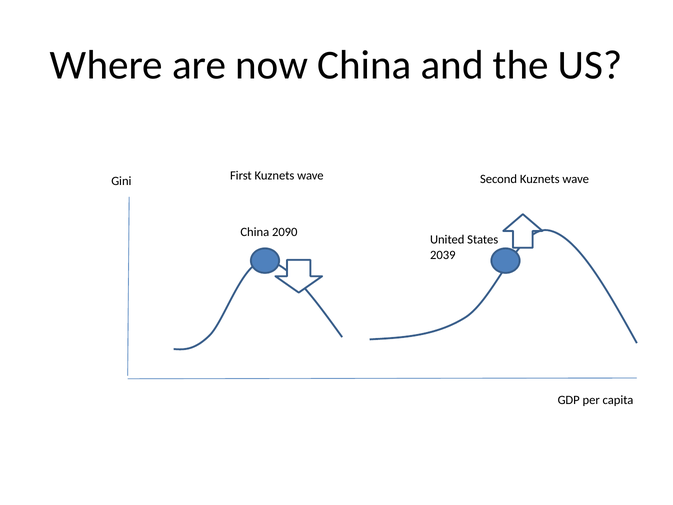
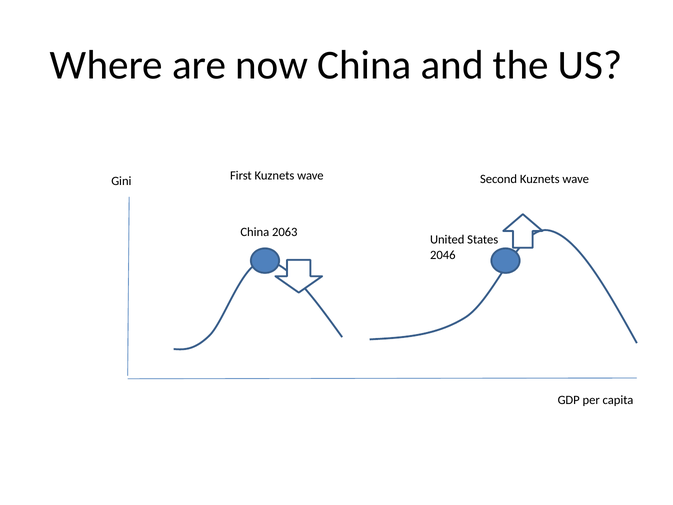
2090: 2090 -> 2063 (285, 232)
2039: 2039 -> 2046 (443, 255)
